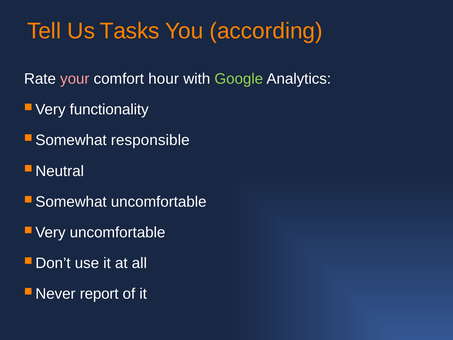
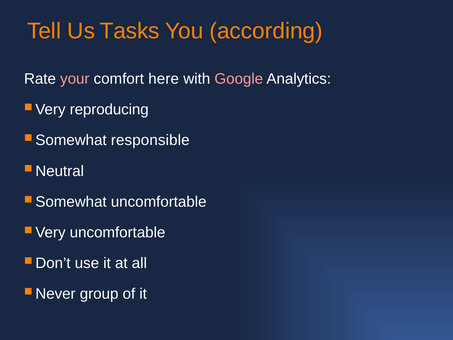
hour: hour -> here (164, 79)
Google colour: light green -> pink (239, 79)
functionality: functionality -> reproducing (109, 109)
report: report -> group (99, 294)
